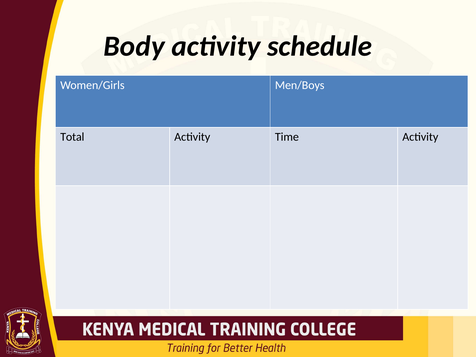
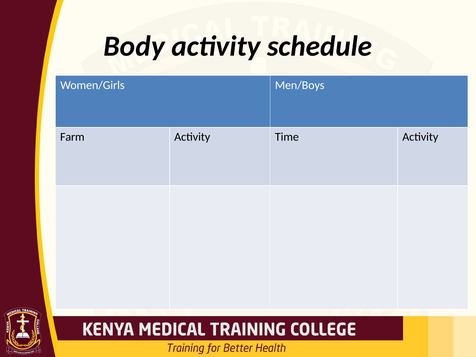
Total: Total -> Farm (72, 137)
